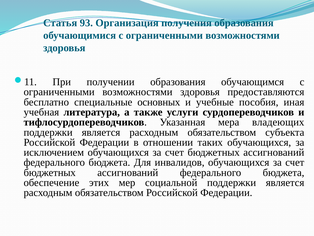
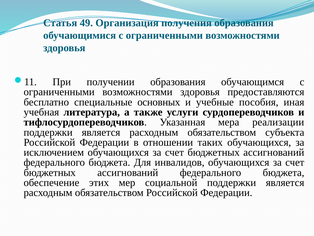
93: 93 -> 49 (86, 23)
владеющих: владеющих -> реализации (278, 122)
